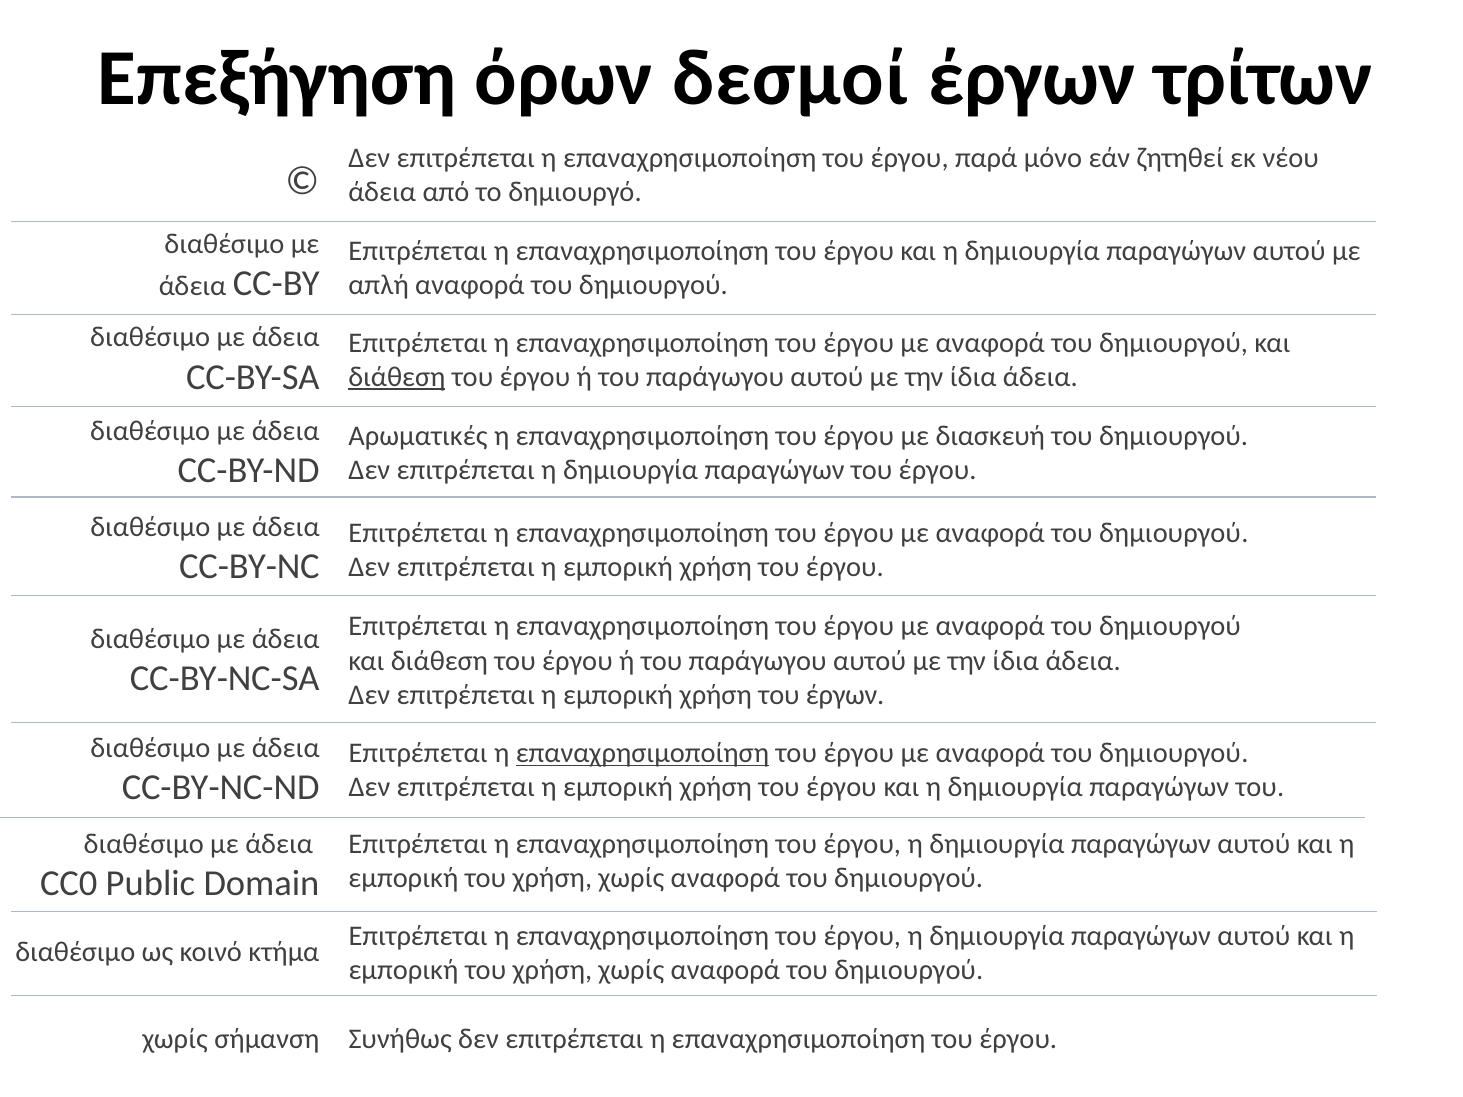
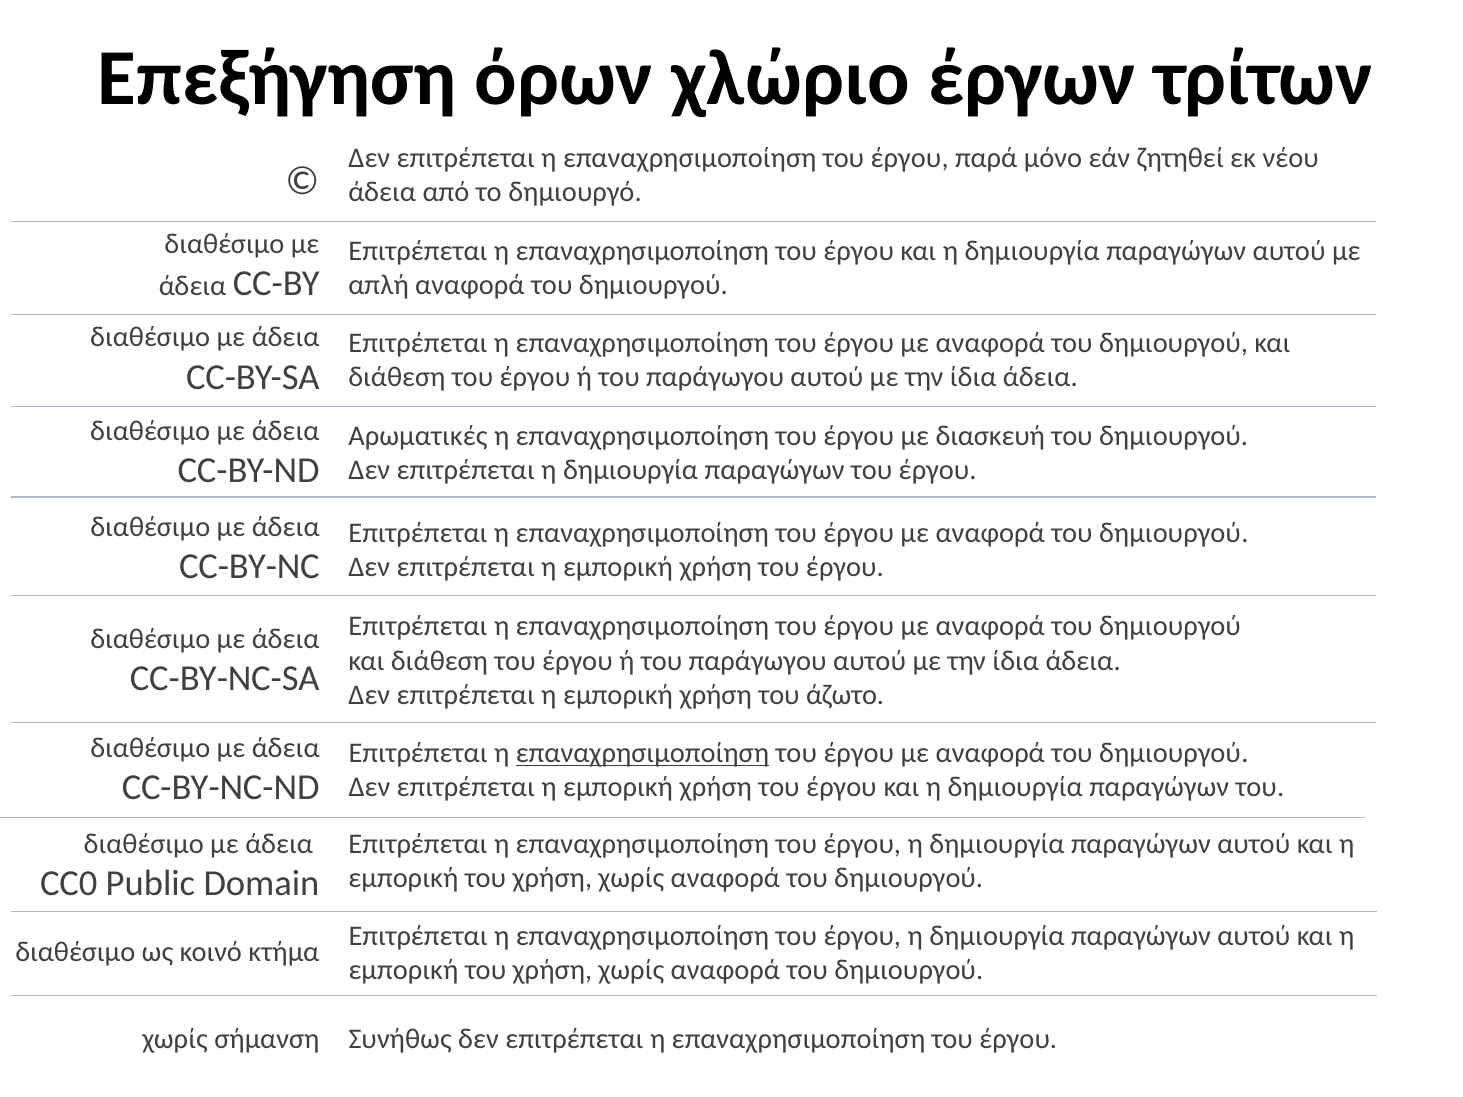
δεσμοί: δεσμοί -> χλώριο (791, 78)
διάθεση underline: present -> none (397, 377)
του έργων: έργων -> άζωτο (845, 695)
